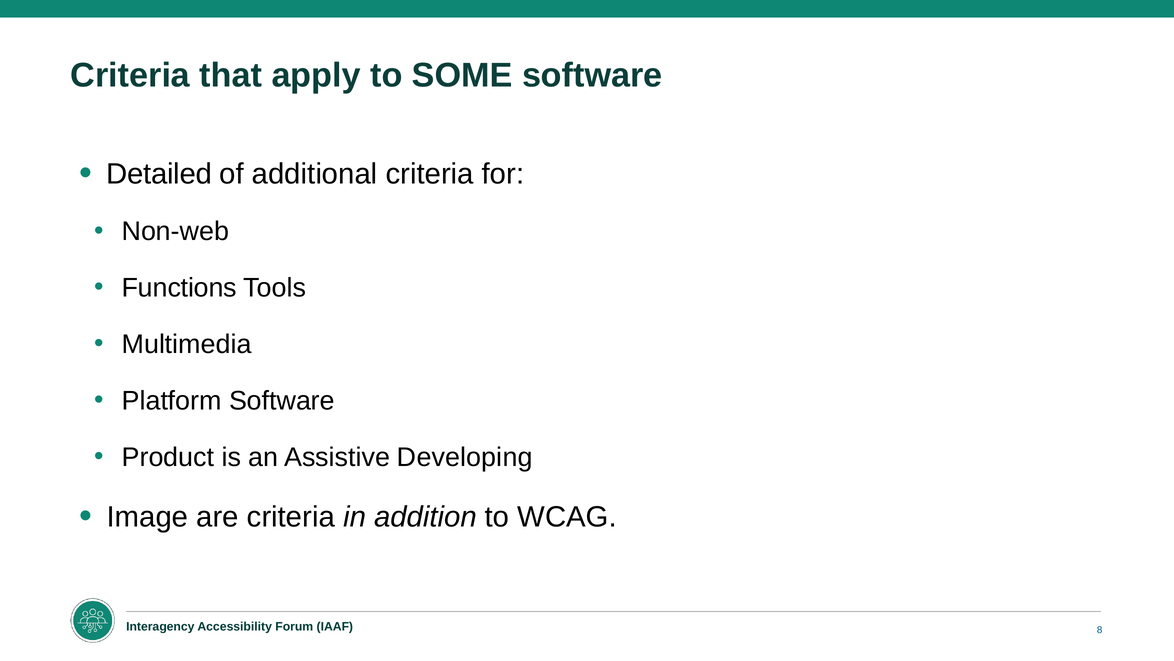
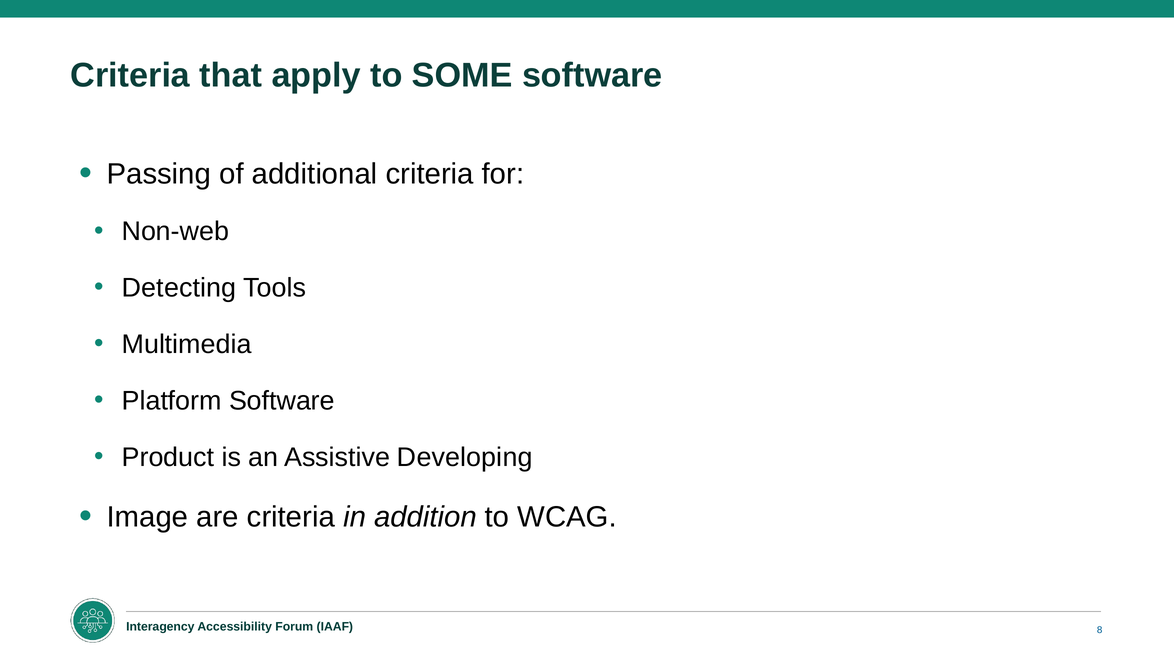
Detailed: Detailed -> Passing (159, 174)
Functions: Functions -> Detecting (179, 288)
